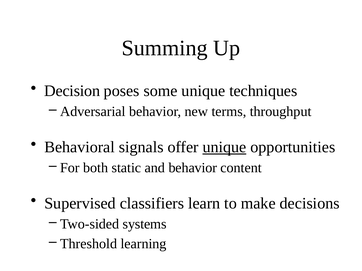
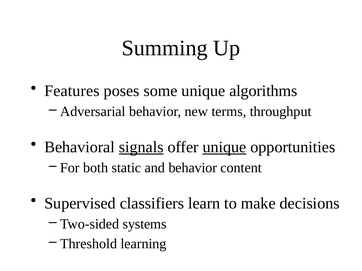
Decision: Decision -> Features (72, 91)
techniques: techniques -> algorithms (263, 91)
signals underline: none -> present (141, 147)
